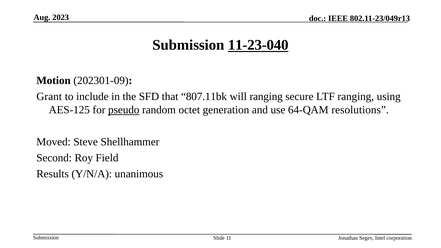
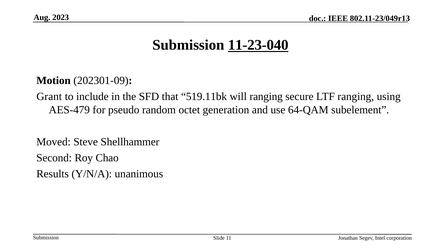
807.11bk: 807.11bk -> 519.11bk (204, 97)
AES-125: AES-125 -> AES-479 (69, 110)
pseudo underline: present -> none (124, 110)
resolutions: resolutions -> subelement (360, 110)
Field: Field -> Chao (107, 158)
